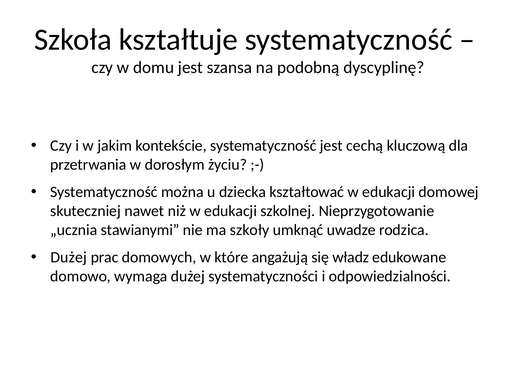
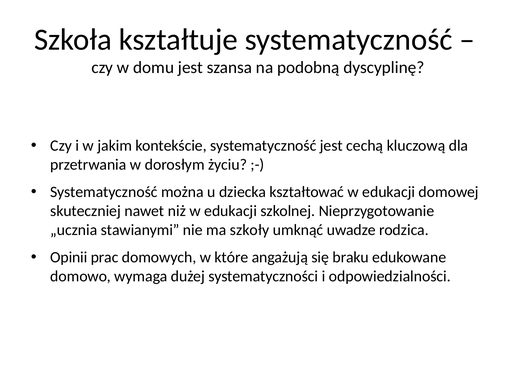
Dużej: Dużej -> Opinii (69, 257)
władz: władz -> braku (351, 257)
